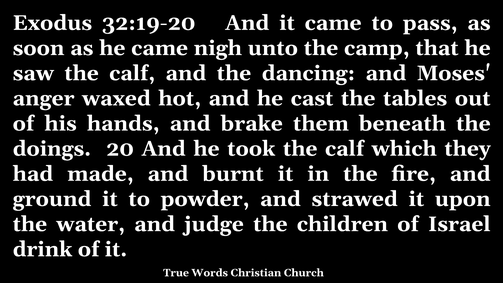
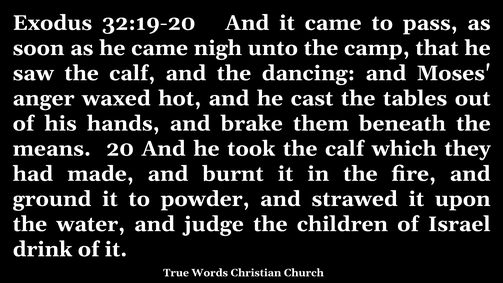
doings: doings -> means (52, 149)
